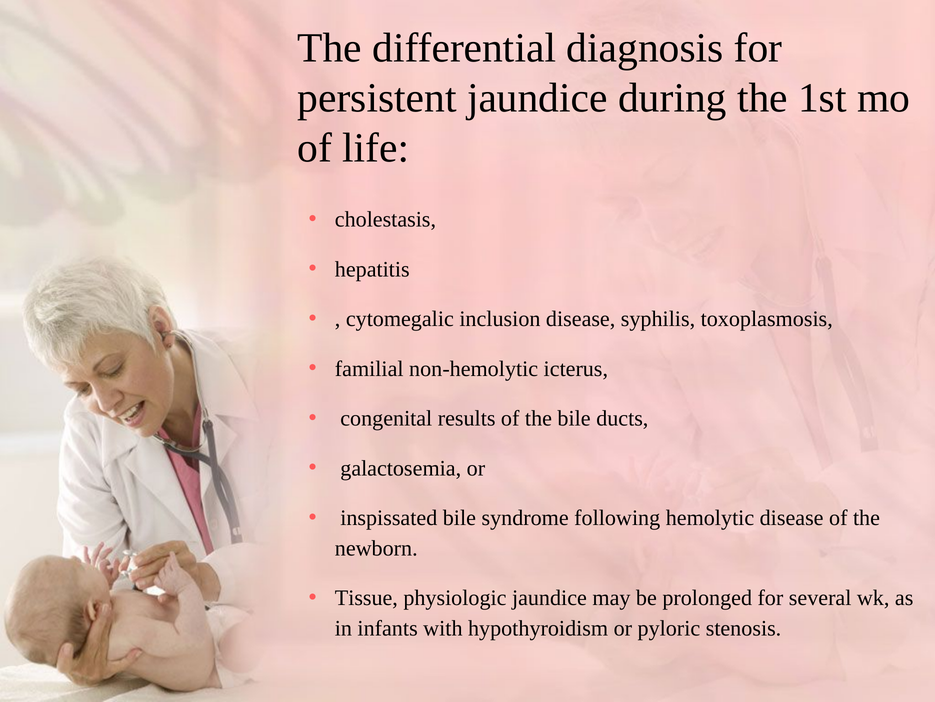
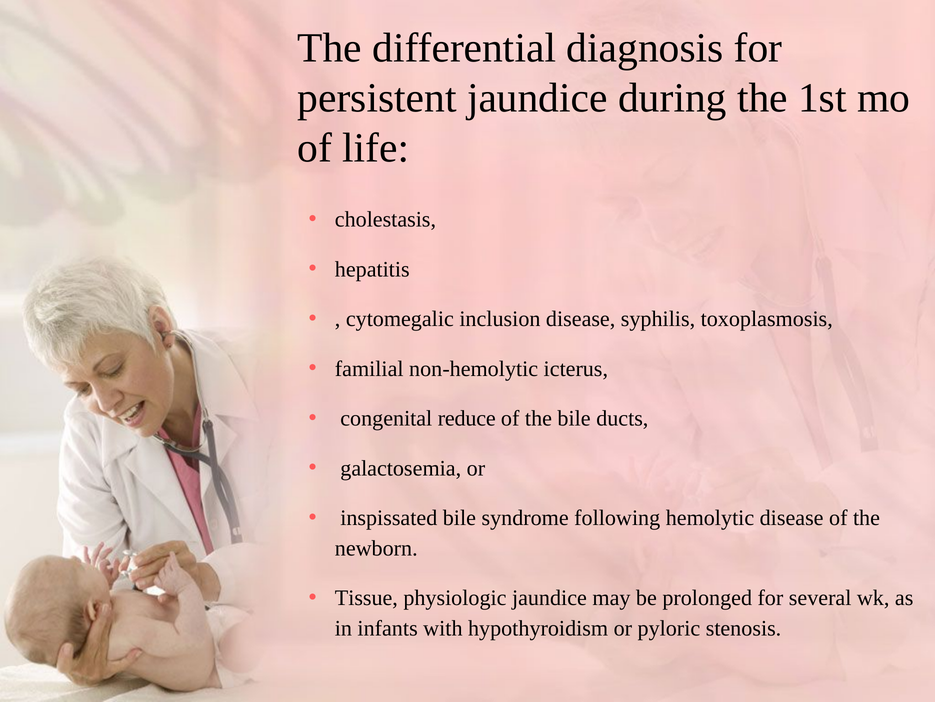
results: results -> reduce (467, 418)
